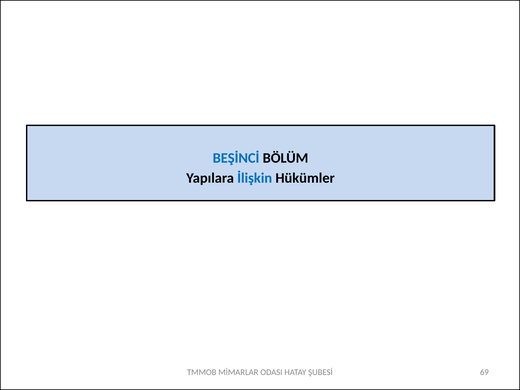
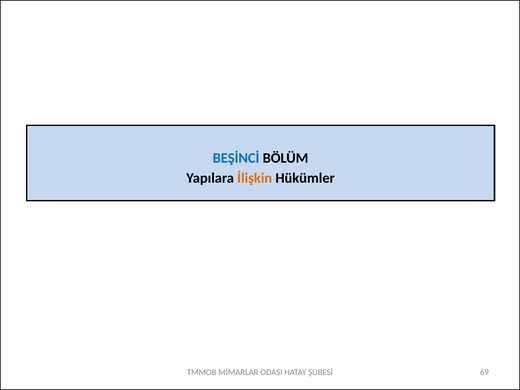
İlişkin colour: blue -> orange (255, 178)
